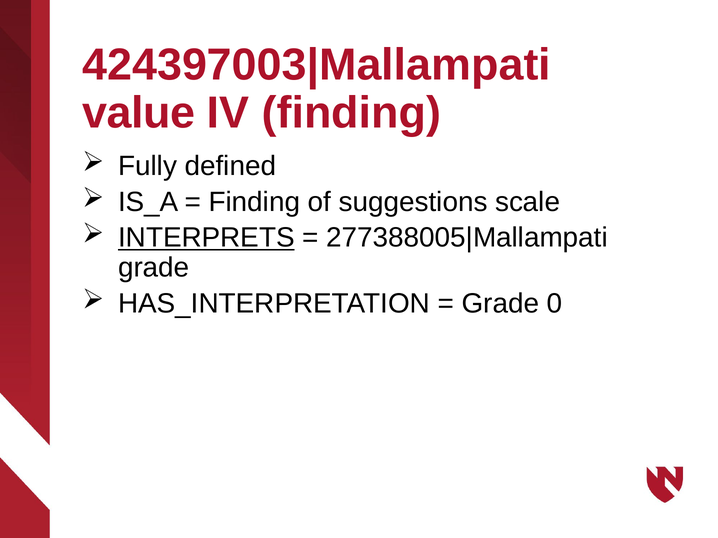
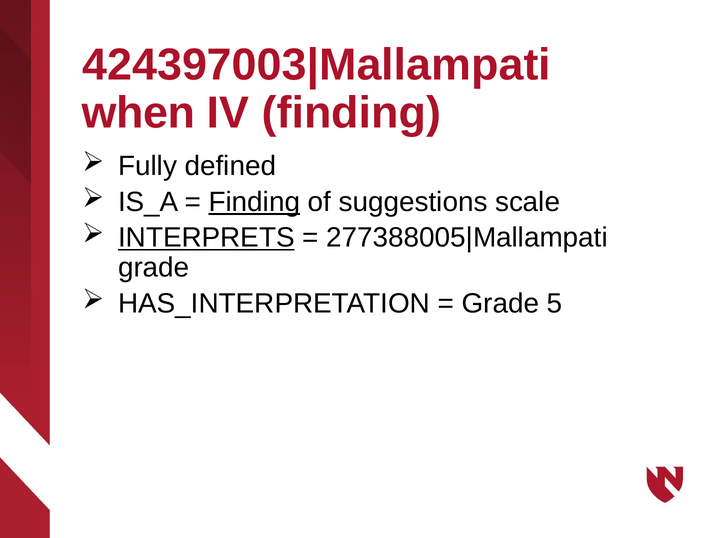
value: value -> when (139, 113)
Finding underline: none -> present (254, 202)
0: 0 -> 5 (555, 304)
